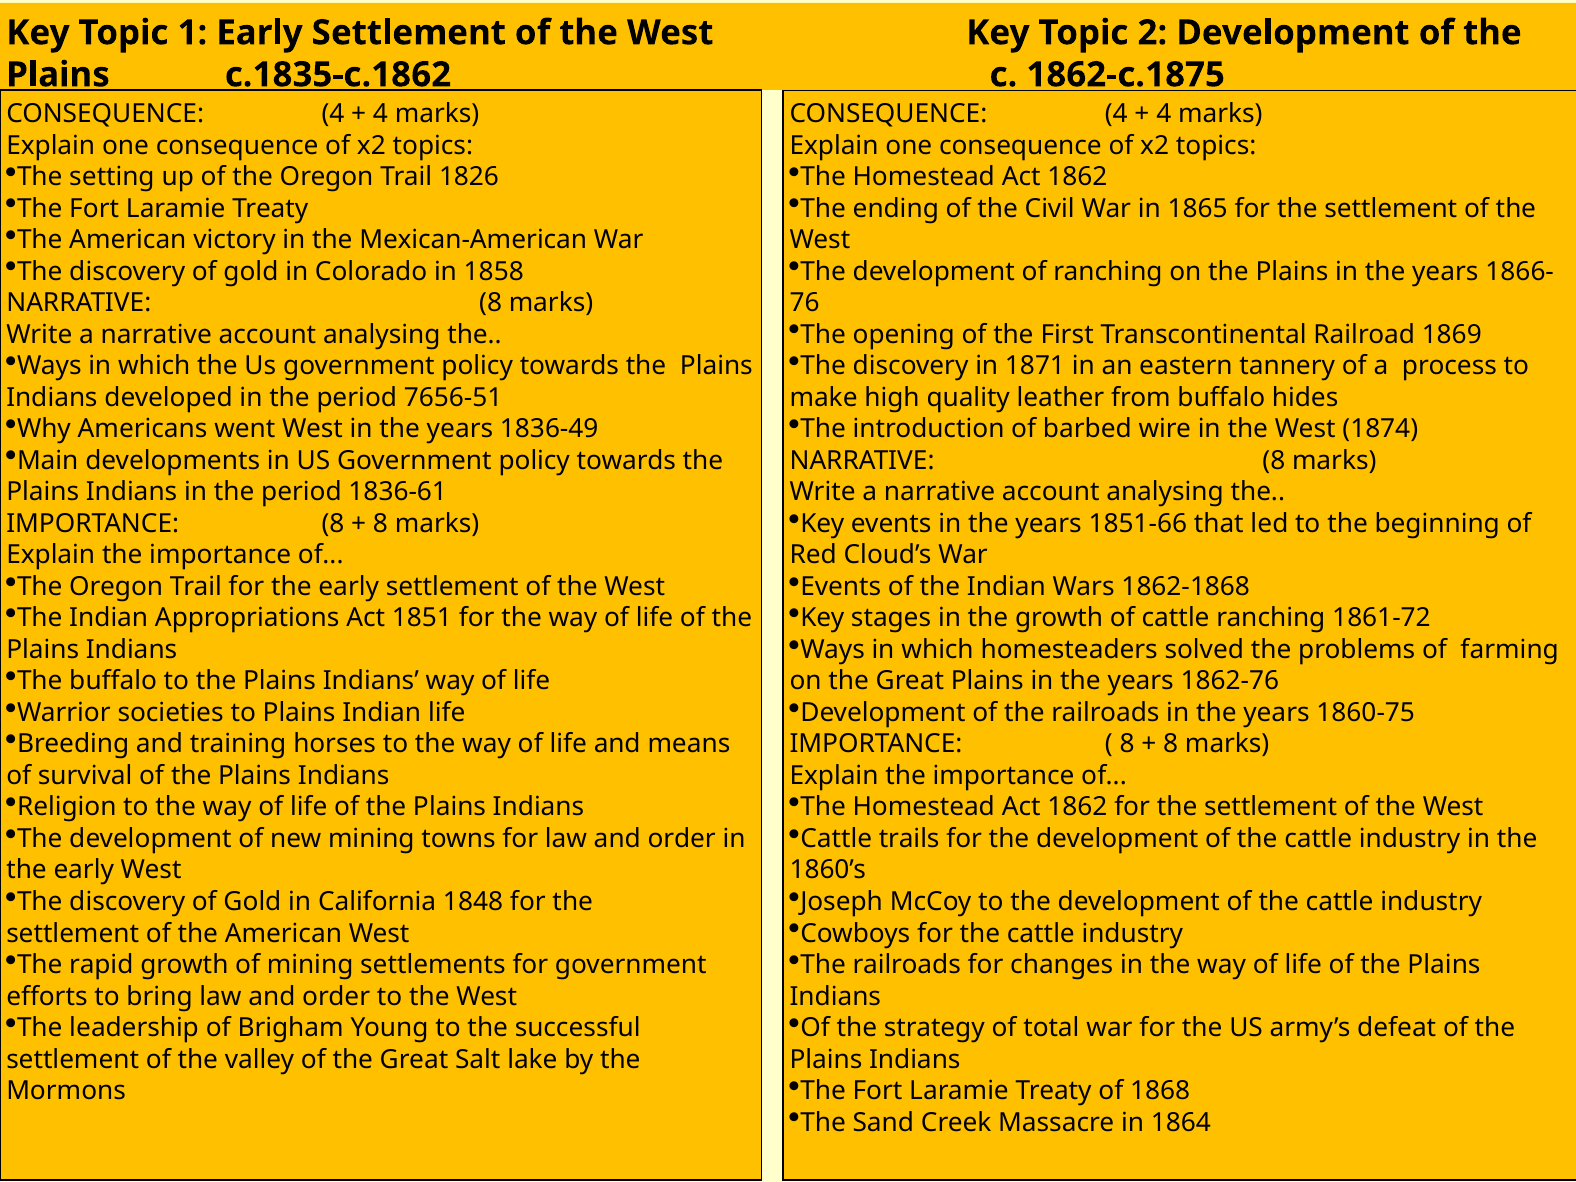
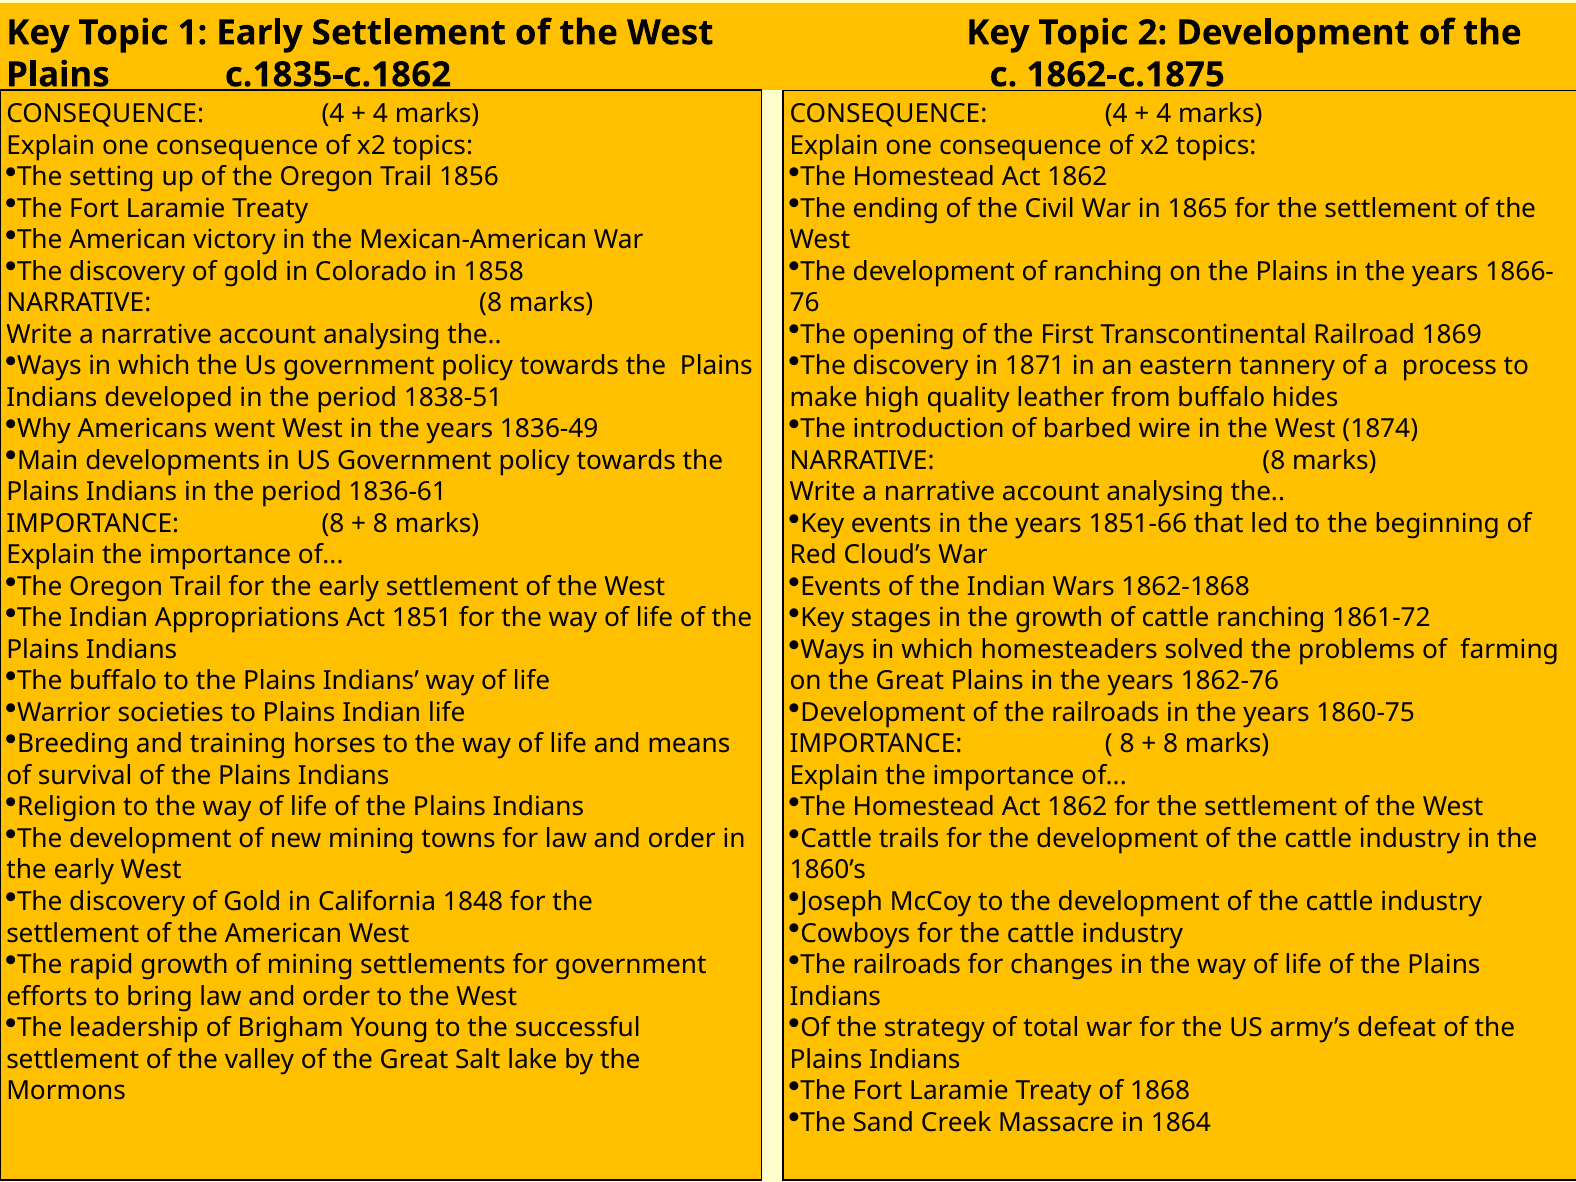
1826: 1826 -> 1856 (469, 177)
7656-51: 7656-51 -> 1838-51 (453, 397)
